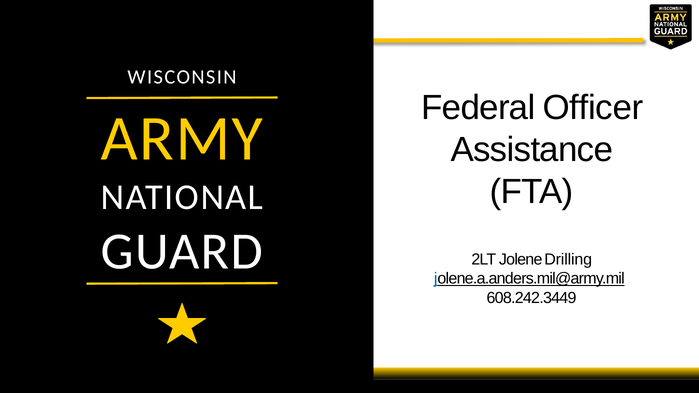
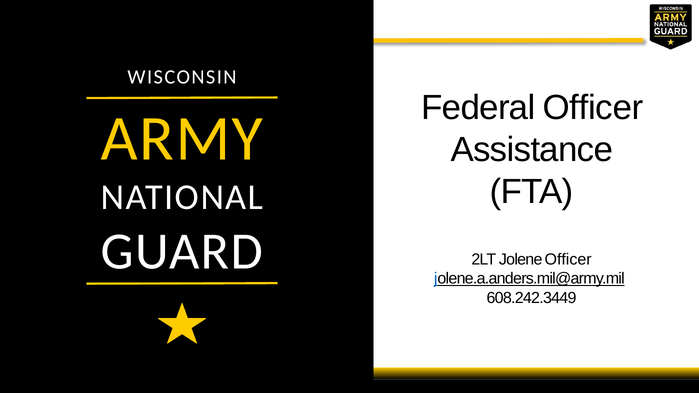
Jolene Drilling: Drilling -> Officer (568, 259)
